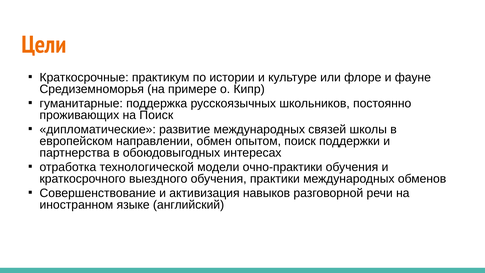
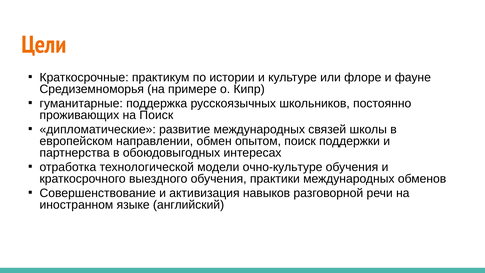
очно-практики: очно-практики -> очно-культуре (283, 167)
